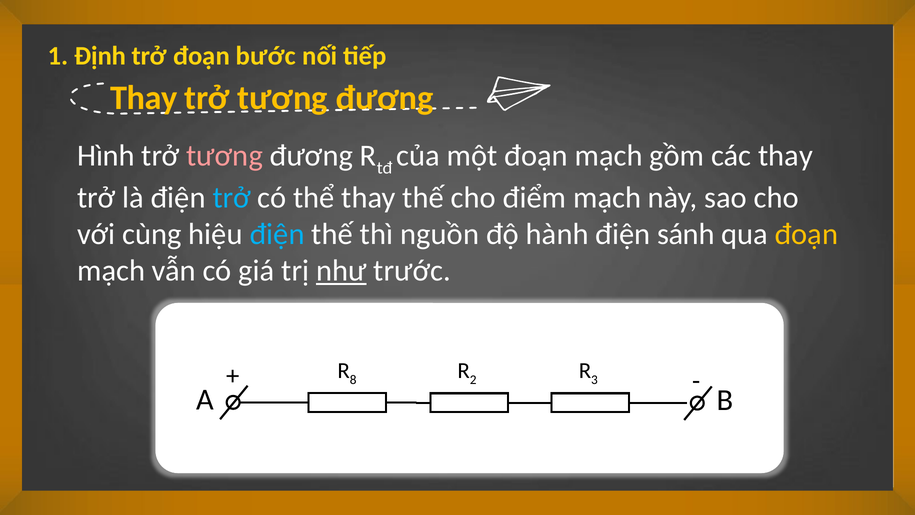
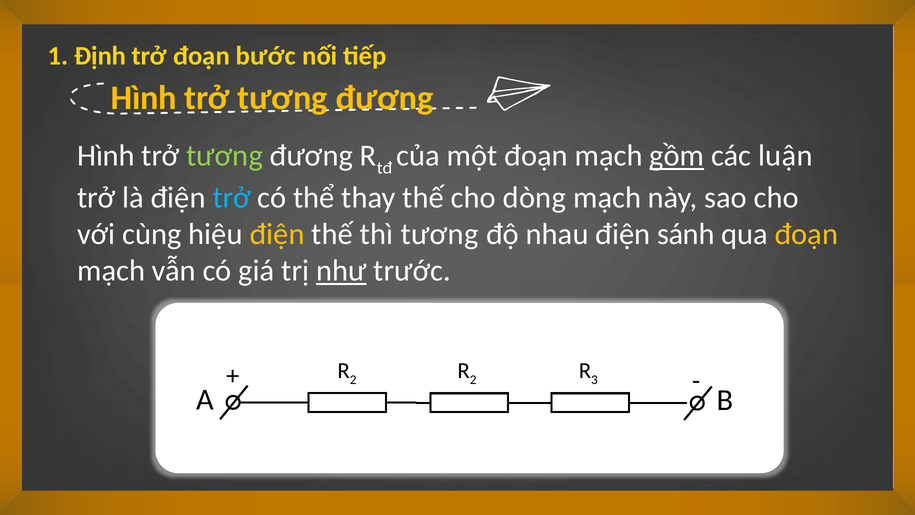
Thay: Thay -> Hình (144, 98)
tương colour: pink -> light green (225, 156)
gồm underline: none -> present (677, 156)
các thay: thay -> luận (785, 156)
điểm: điểm -> dòng (534, 197)
điện colour: light blue -> yellow (277, 234)
thì nguồn: nguồn -> tương (439, 234)
hành: hành -> nhau (557, 234)
8: 8 -> 2 (353, 379)
